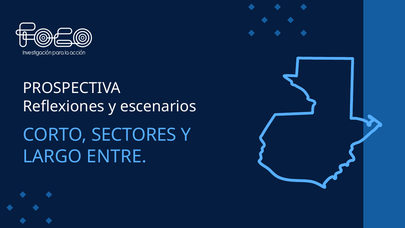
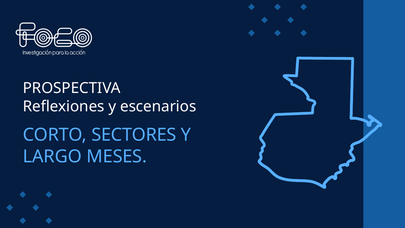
ENTRE: ENTRE -> MESES (117, 156)
